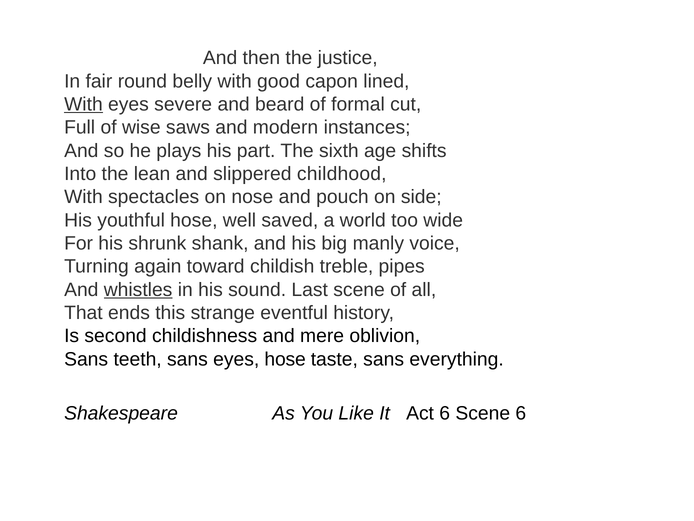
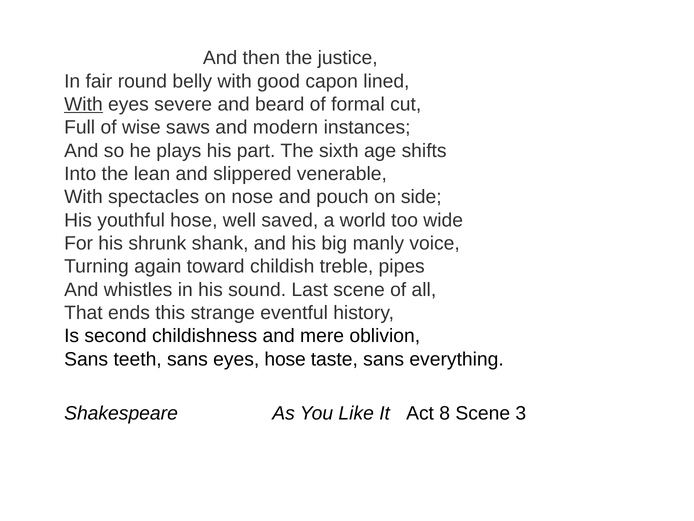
childhood: childhood -> venerable (342, 174)
whistles underline: present -> none (138, 289)
Act 6: 6 -> 8 (445, 413)
Scene 6: 6 -> 3 (521, 413)
